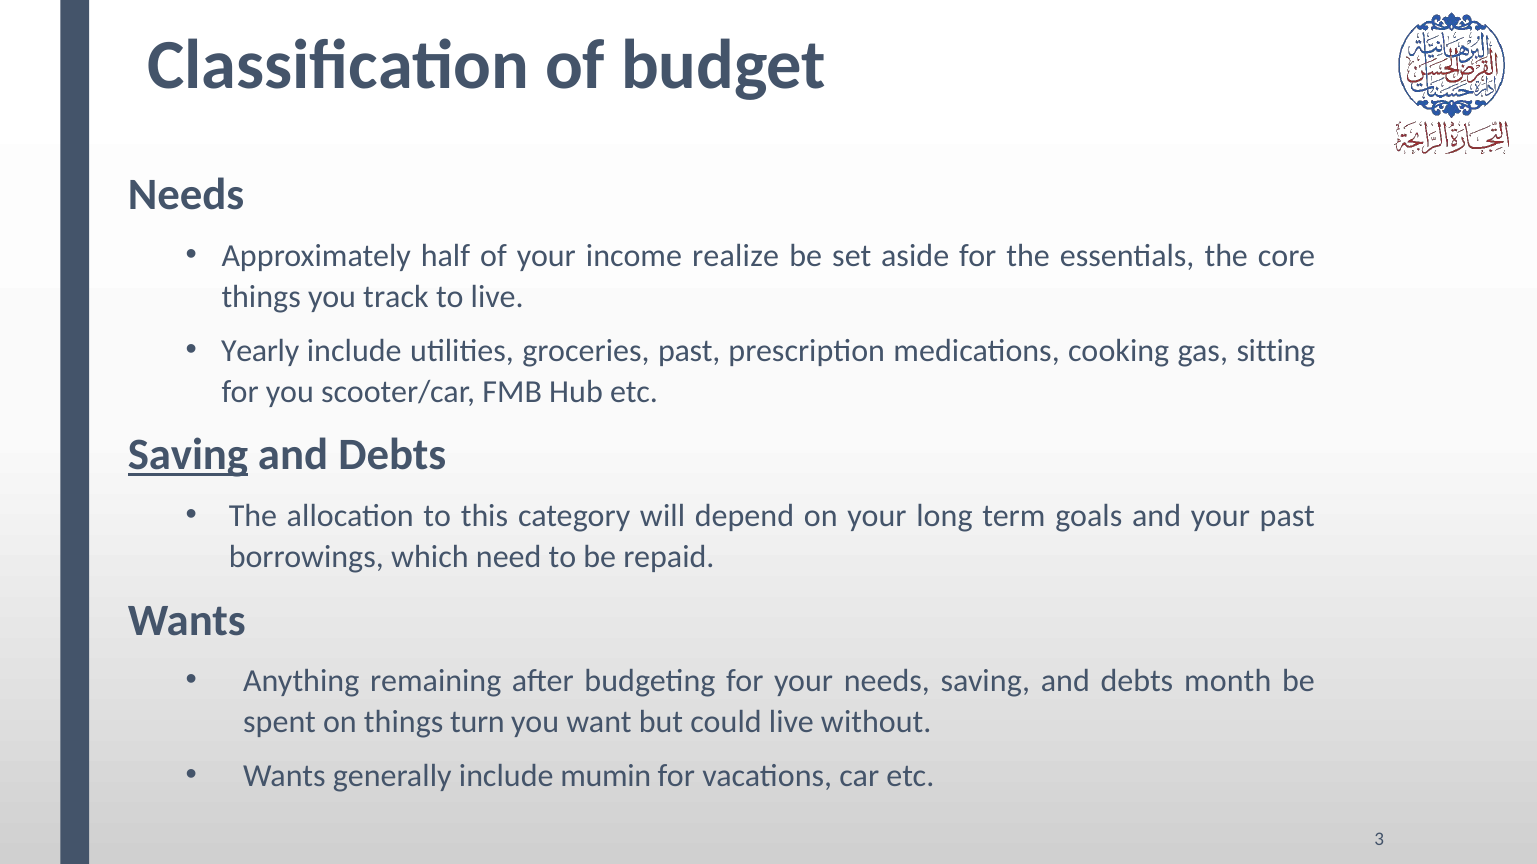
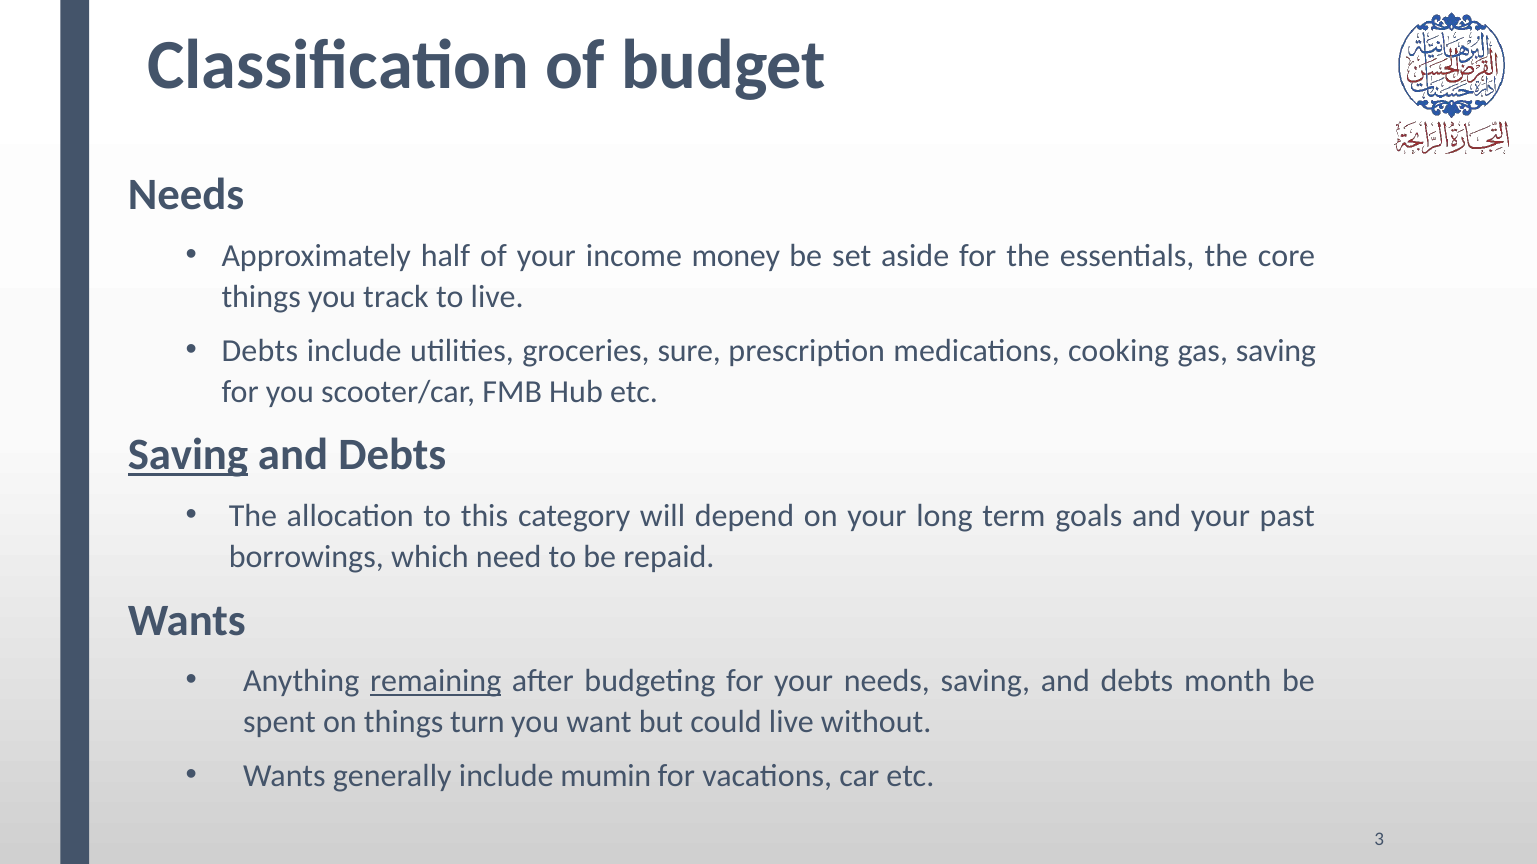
realize: realize -> money (736, 256)
Yearly: Yearly -> Debts (260, 351)
groceries past: past -> sure (689, 351)
gas sitting: sitting -> saving (1276, 351)
remaining underline: none -> present (436, 682)
